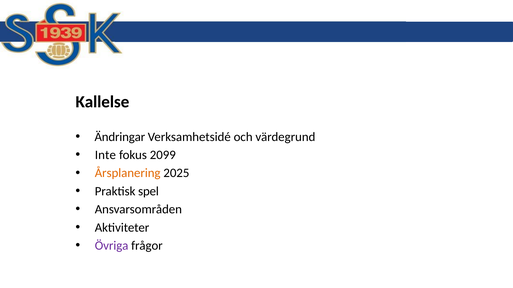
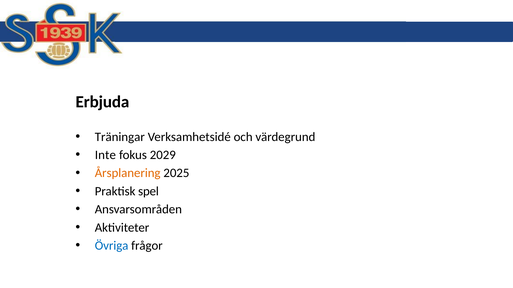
Kallelse: Kallelse -> Erbjuda (102, 102)
Ändringar: Ändringar -> Träningar (120, 137)
2099: 2099 -> 2029 (163, 155)
Övriga colour: purple -> blue (112, 246)
